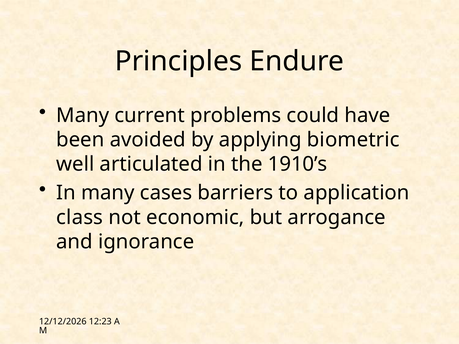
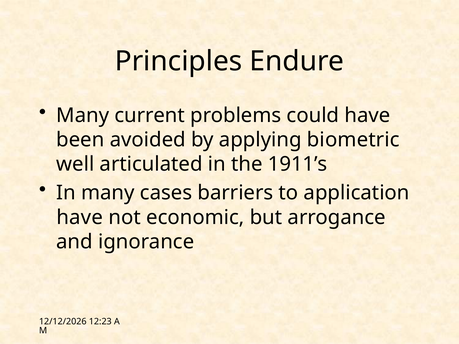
1910’s: 1910’s -> 1911’s (298, 164)
class: class -> have (80, 217)
